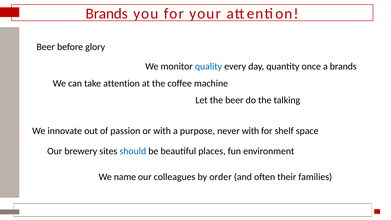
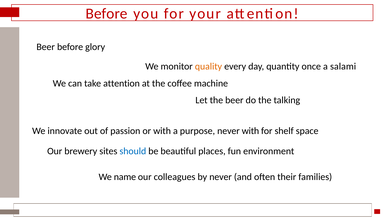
Brands: Brands -> Before (107, 14)
quality colour: blue -> orange (208, 66)
a brands: brands -> salami (343, 66)
by order: order -> never (221, 177)
